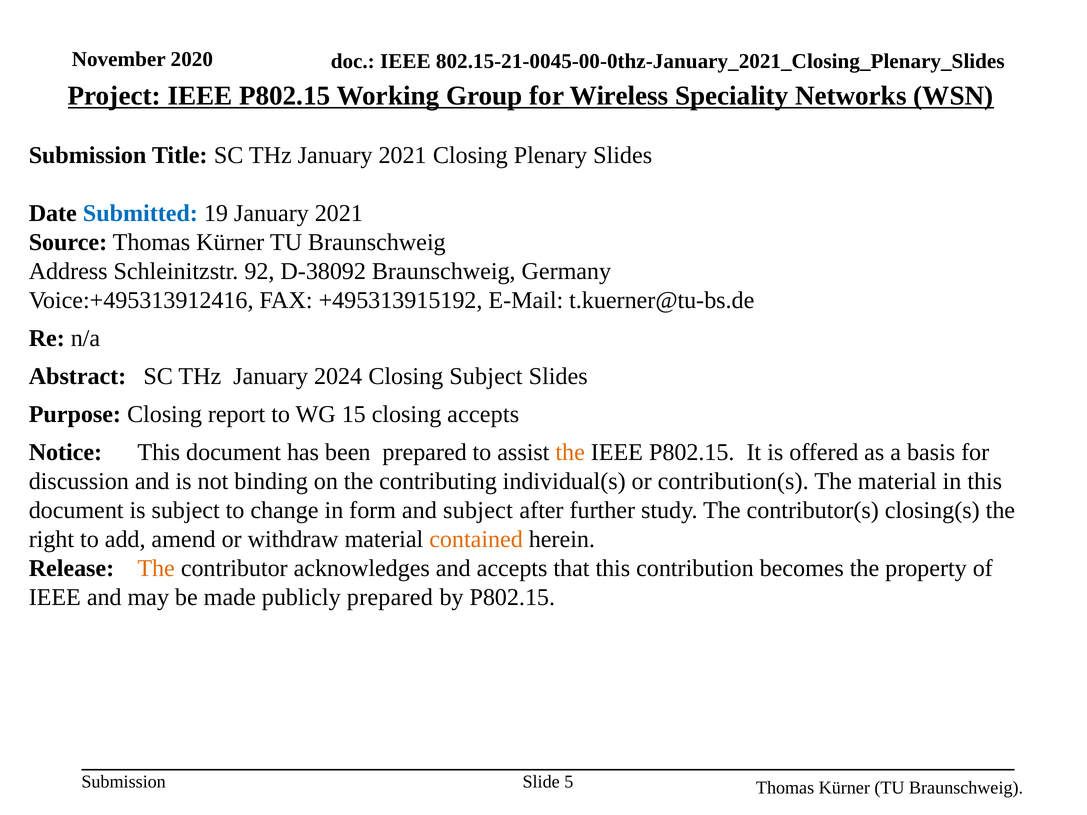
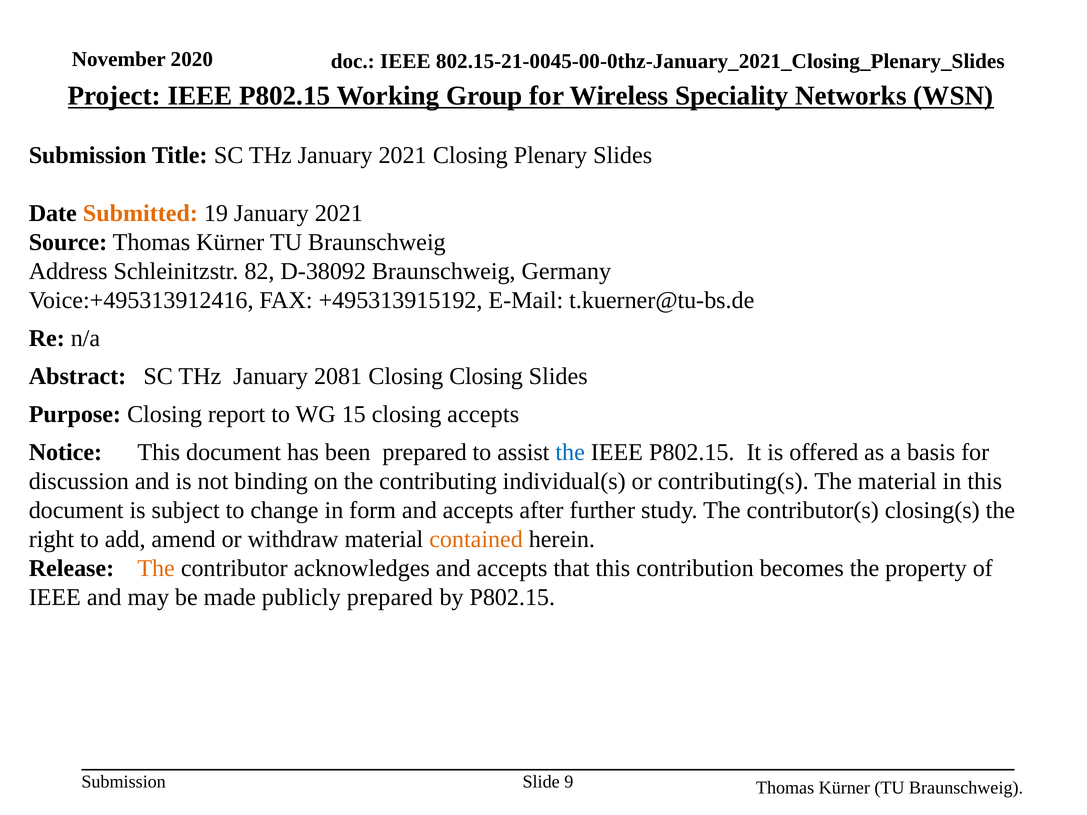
Submitted colour: blue -> orange (140, 213)
92: 92 -> 82 (259, 271)
2024: 2024 -> 2081 (338, 376)
Closing Subject: Subject -> Closing (486, 376)
the colour: orange -> blue (570, 453)
contribution(s: contribution(s -> contributing(s (733, 482)
form and subject: subject -> accepts (478, 510)
5: 5 -> 9 (569, 782)
